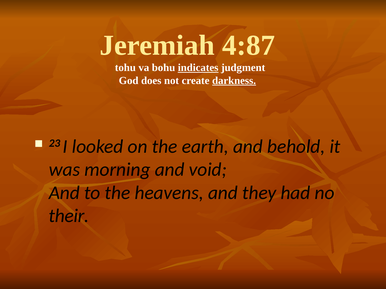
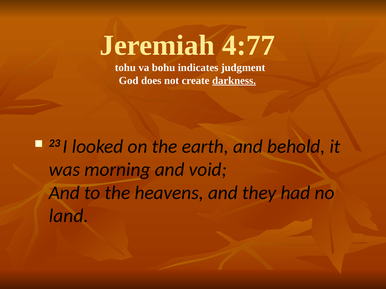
4:87: 4:87 -> 4:77 (249, 45)
indicates underline: present -> none (198, 68)
their: their -> land (69, 216)
